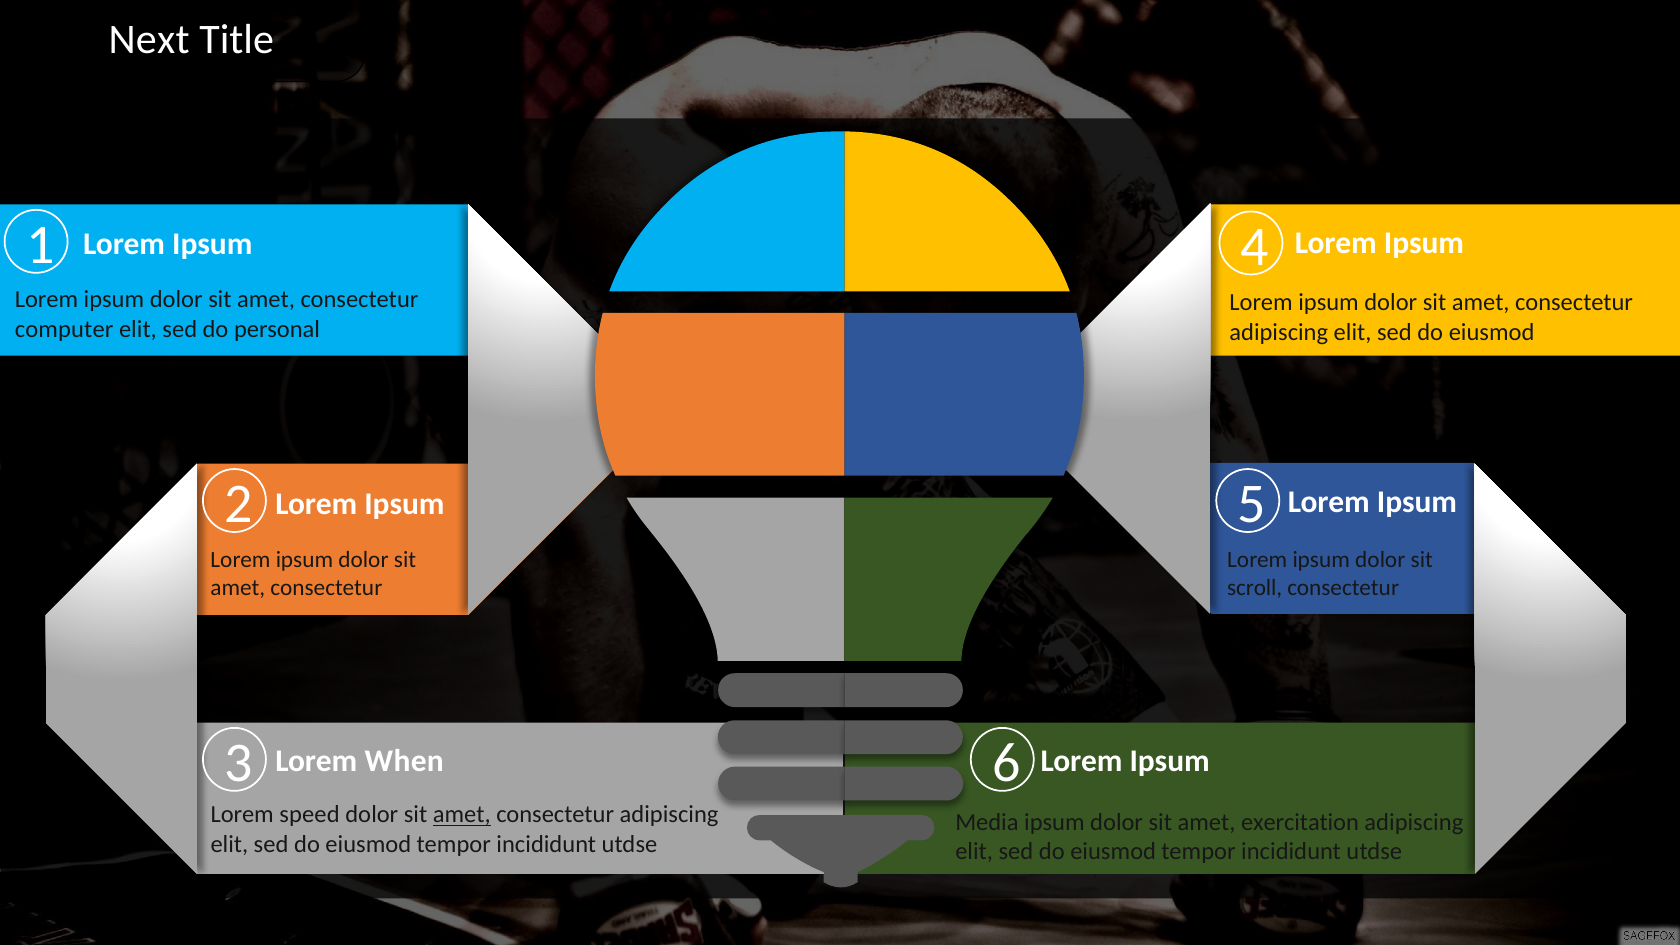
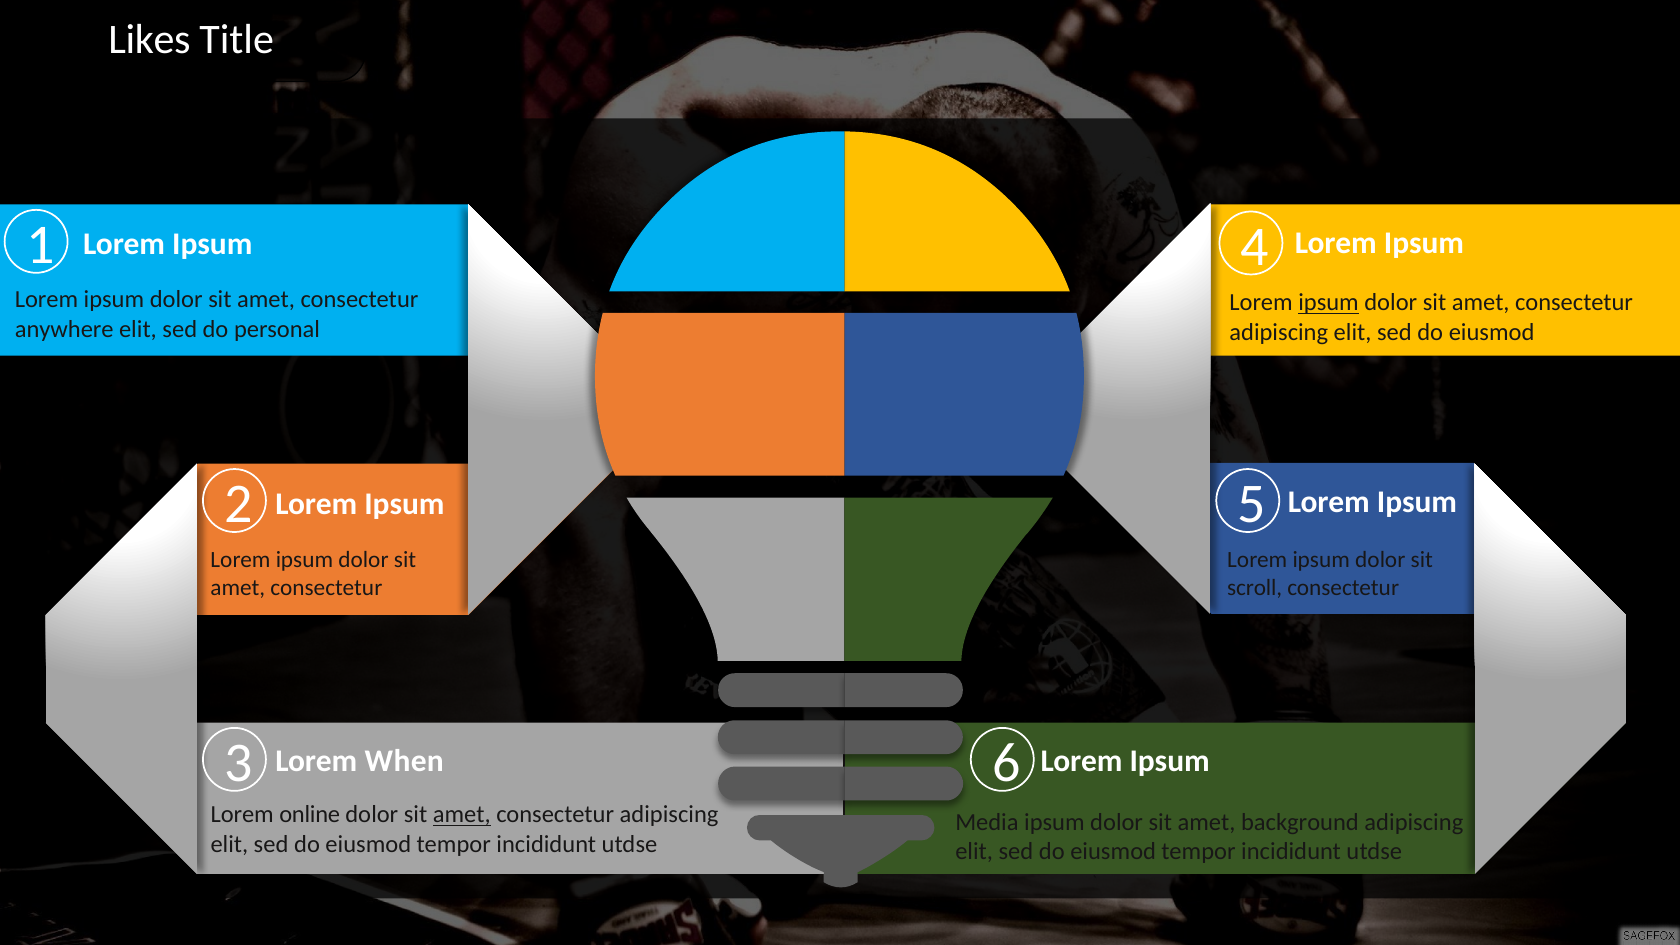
Next: Next -> Likes (149, 40)
ipsum underline: none -> present (1329, 303)
computer: computer -> anywhere (64, 329)
speed: speed -> online (310, 815)
exercitation: exercitation -> background (1300, 822)
